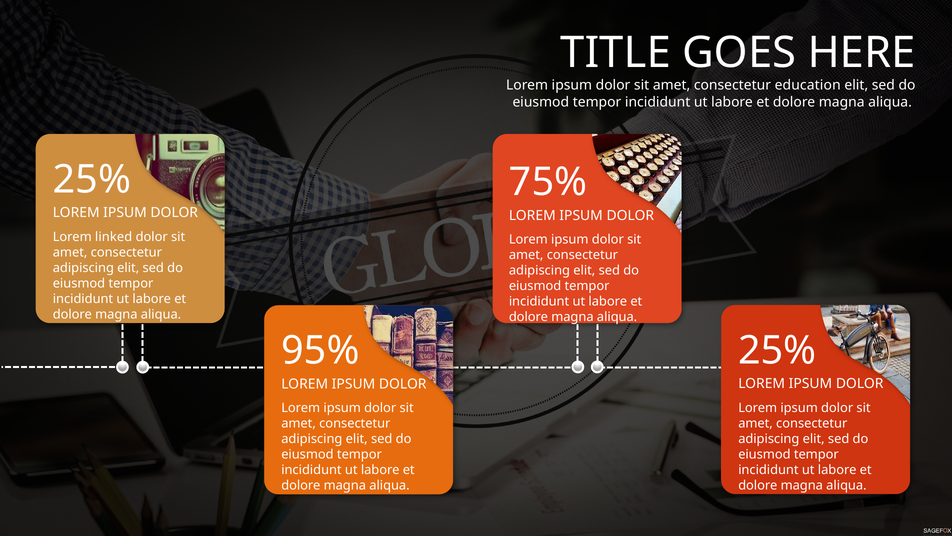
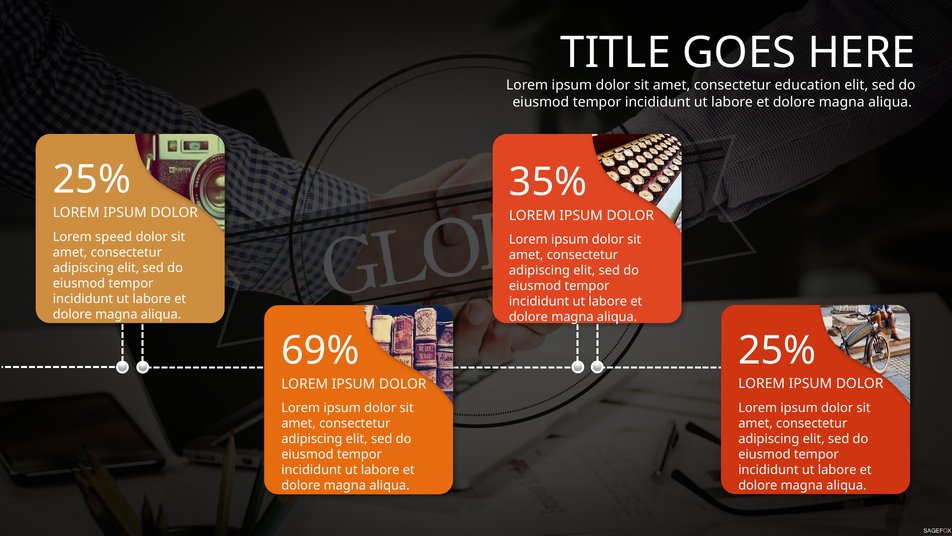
75%: 75% -> 35% (548, 182)
linked: linked -> speed (114, 237)
95%: 95% -> 69% (320, 350)
